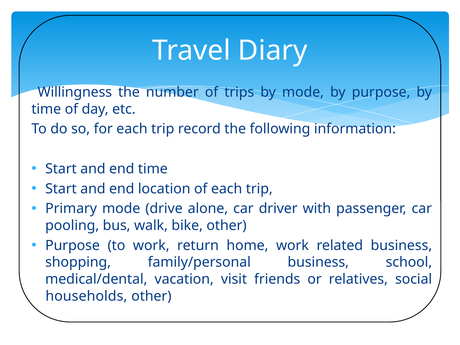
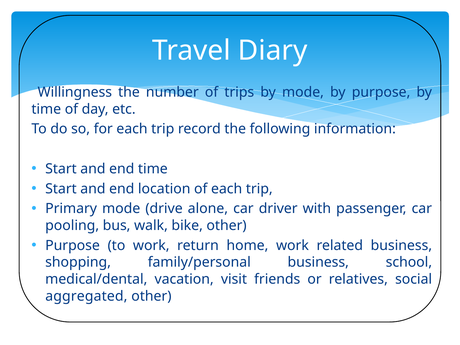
households: households -> aggregated (86, 296)
